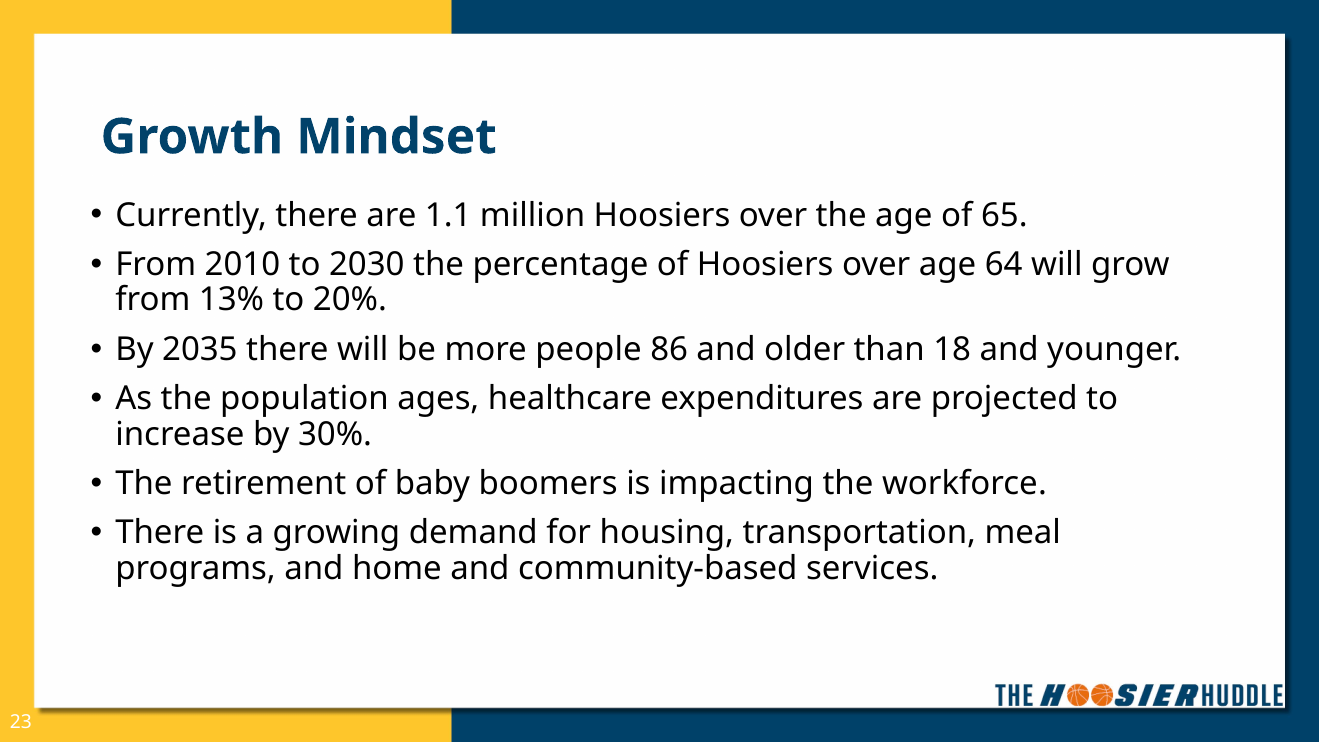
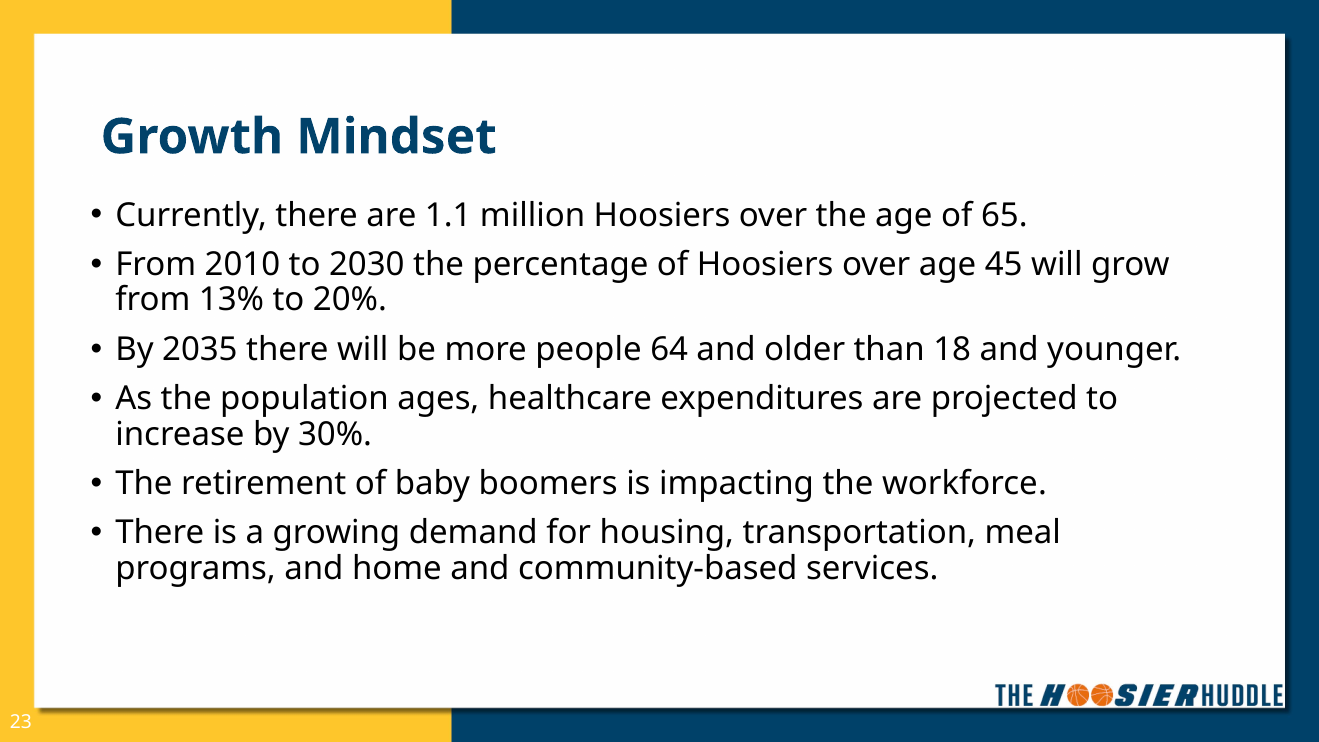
64: 64 -> 45 (1004, 264)
86: 86 -> 64 (669, 349)
